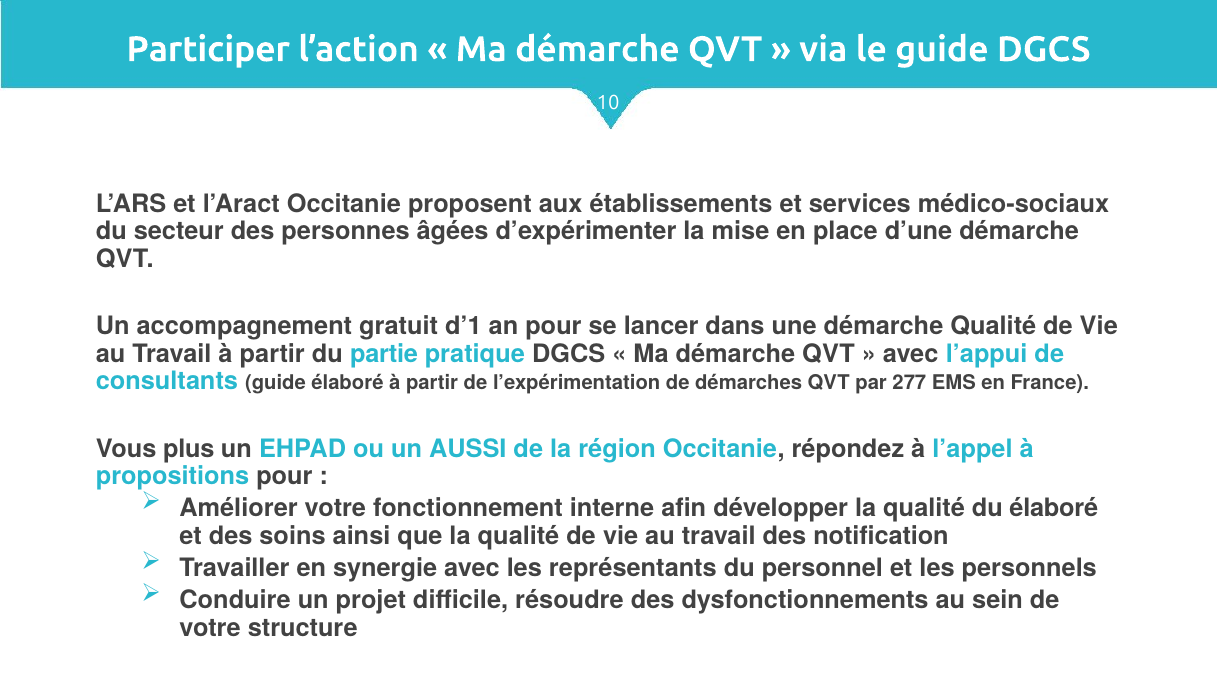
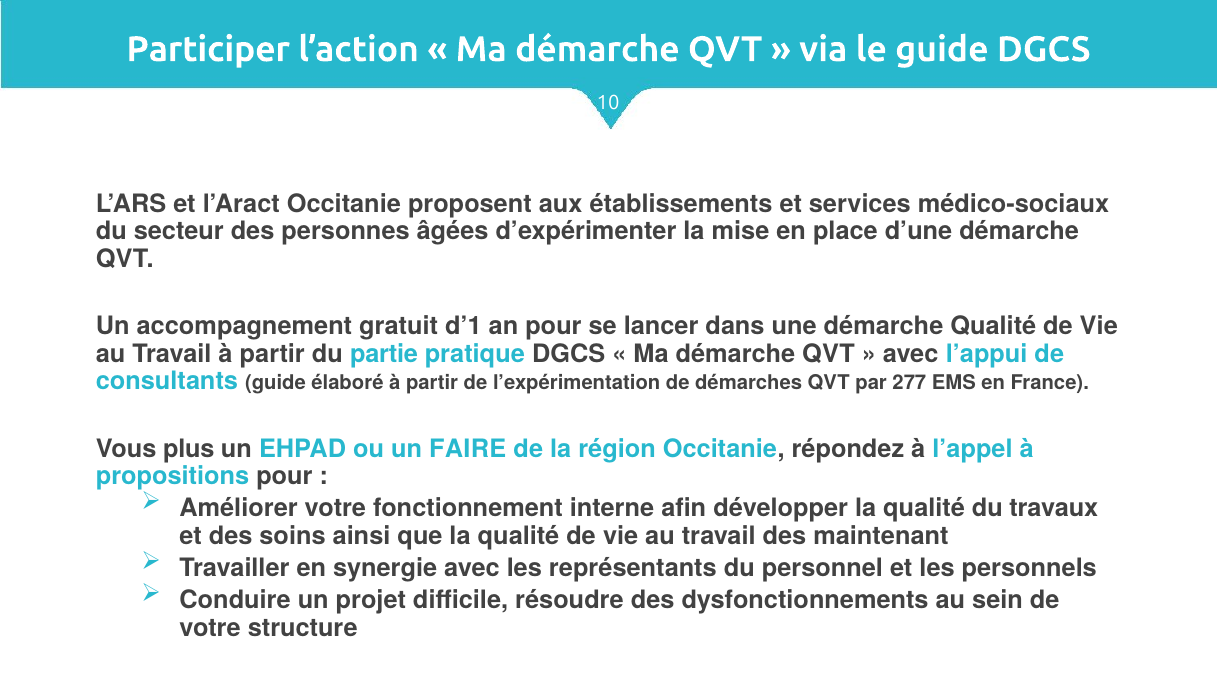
AUSSI: AUSSI -> FAIRE (468, 448)
du élaboré: élaboré -> travaux (1054, 508)
notification: notification -> maintenant (881, 536)
